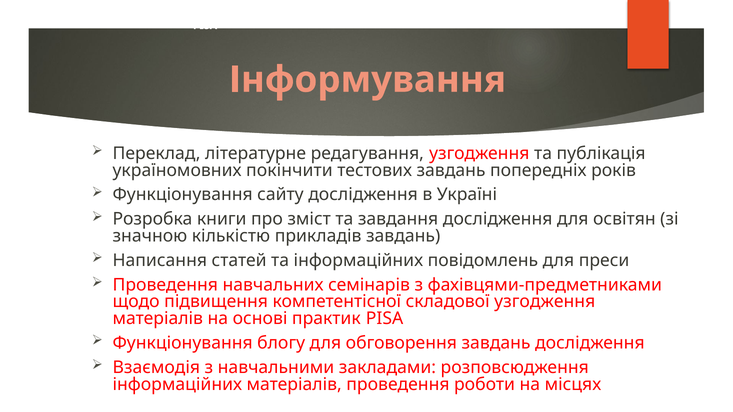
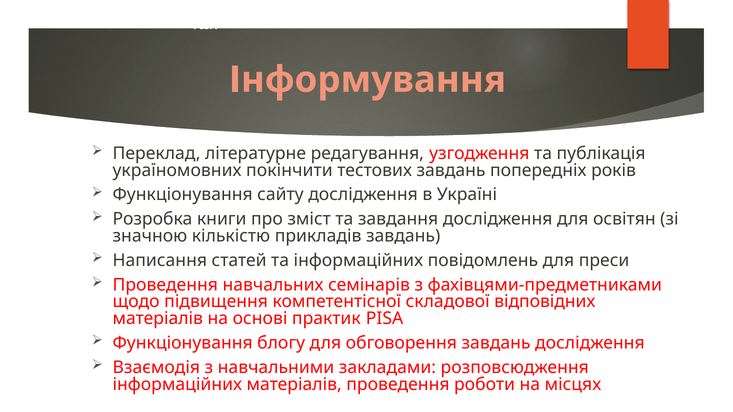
складової узгодження: узгодження -> відповідних (545, 302)
